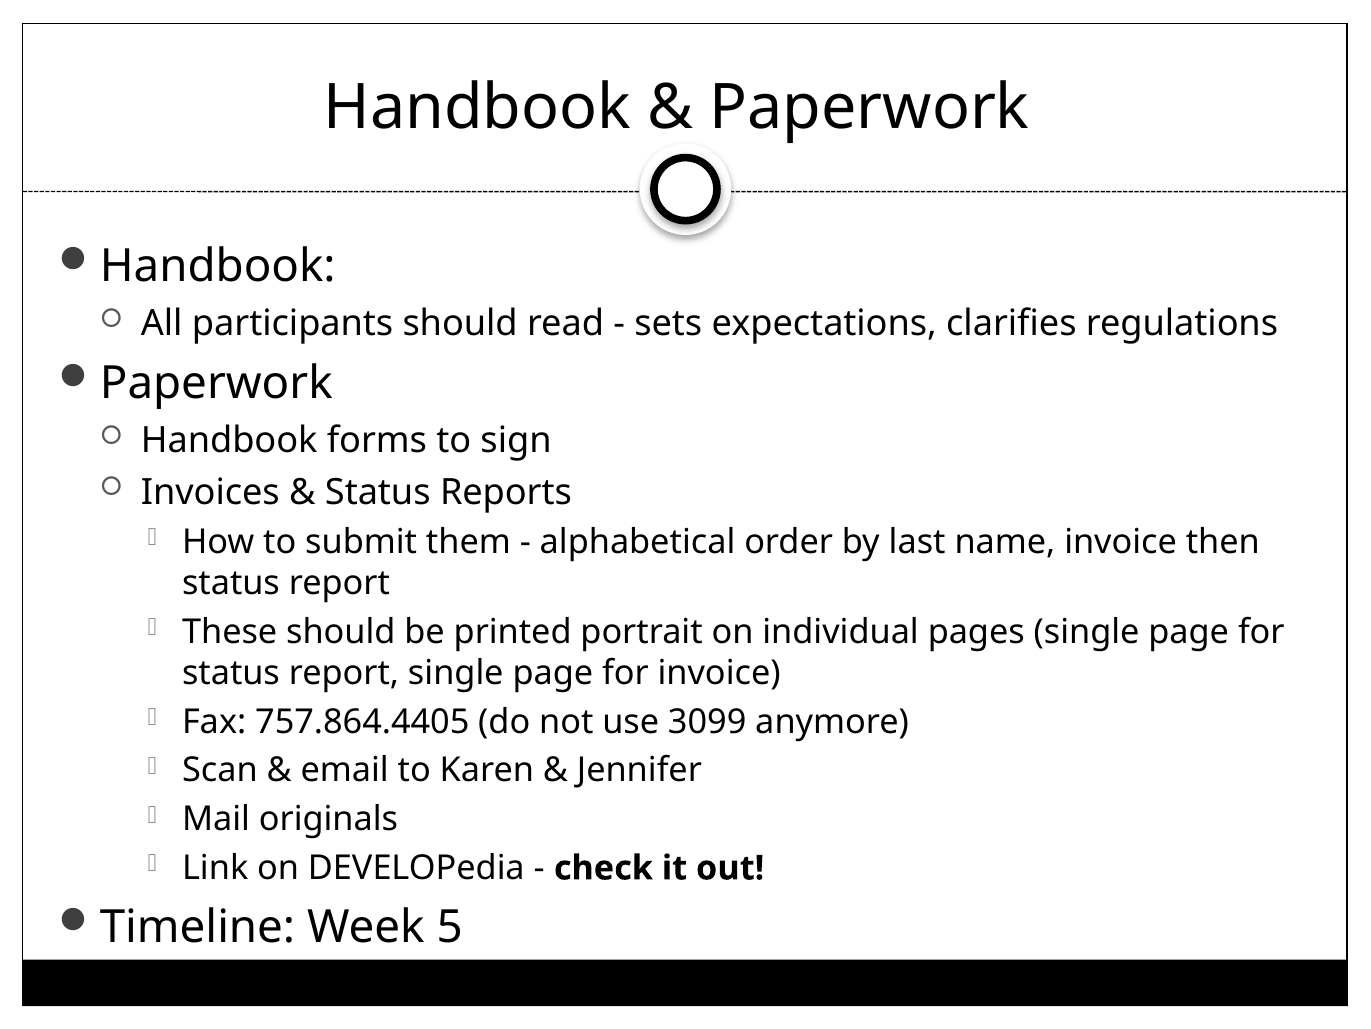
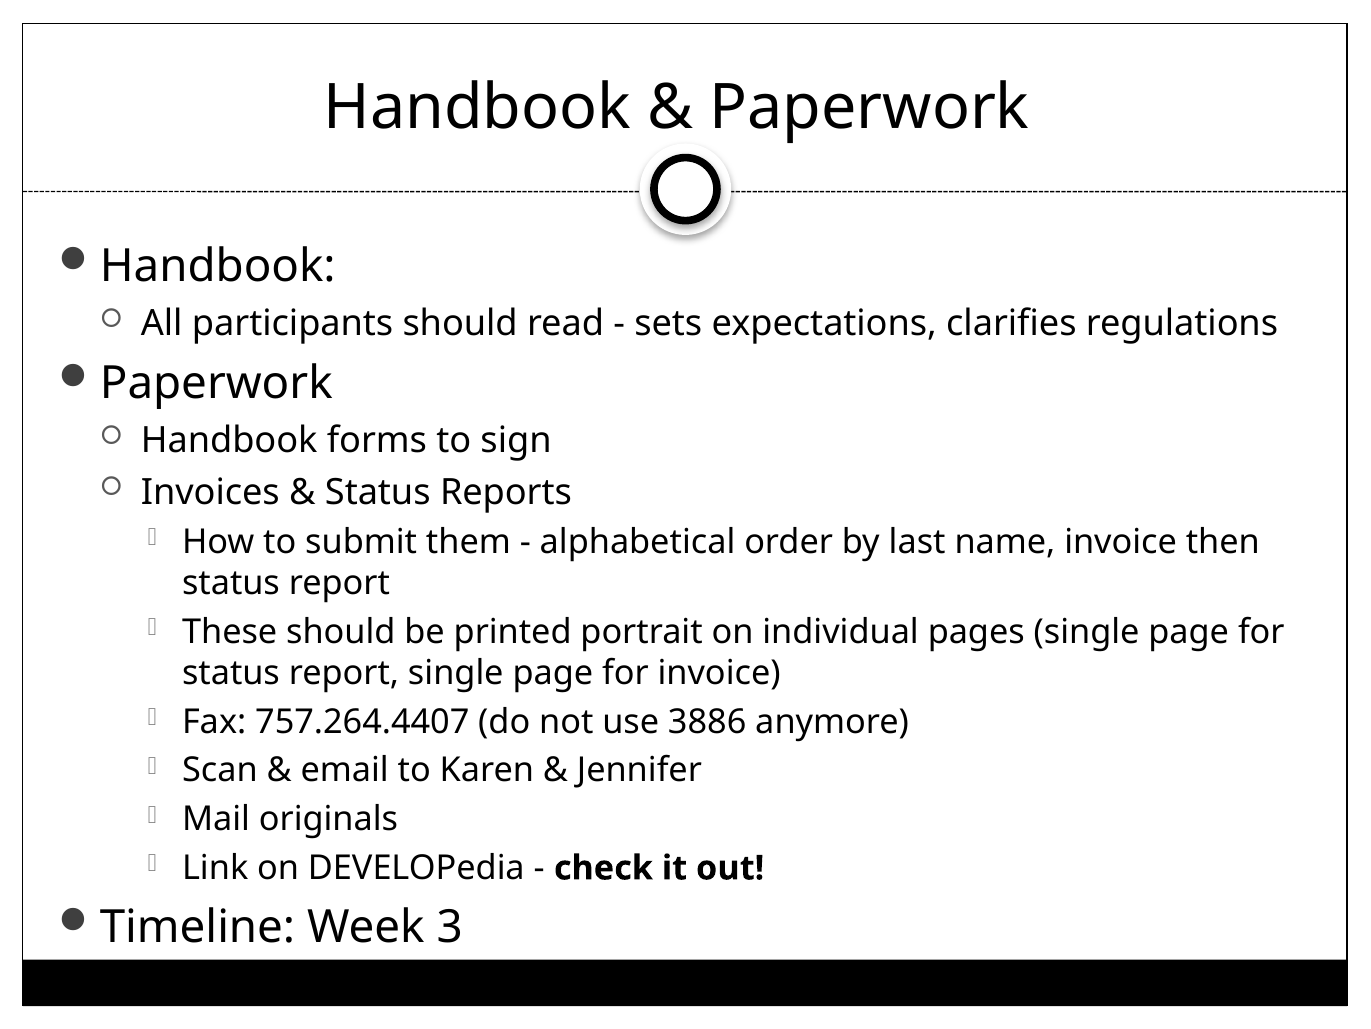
757.864.4405: 757.864.4405 -> 757.264.4407 (362, 721)
3099: 3099 -> 3886 (707, 721)
5: 5 -> 3 (450, 927)
